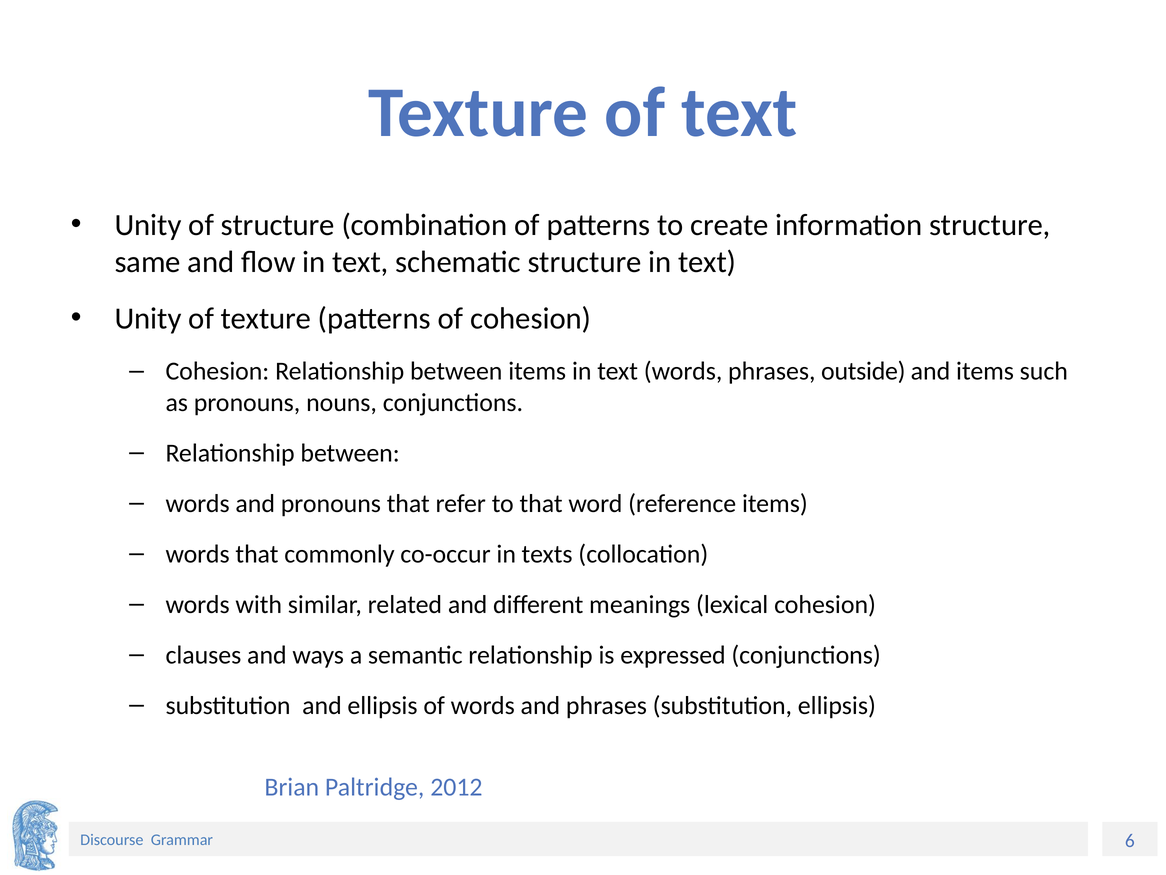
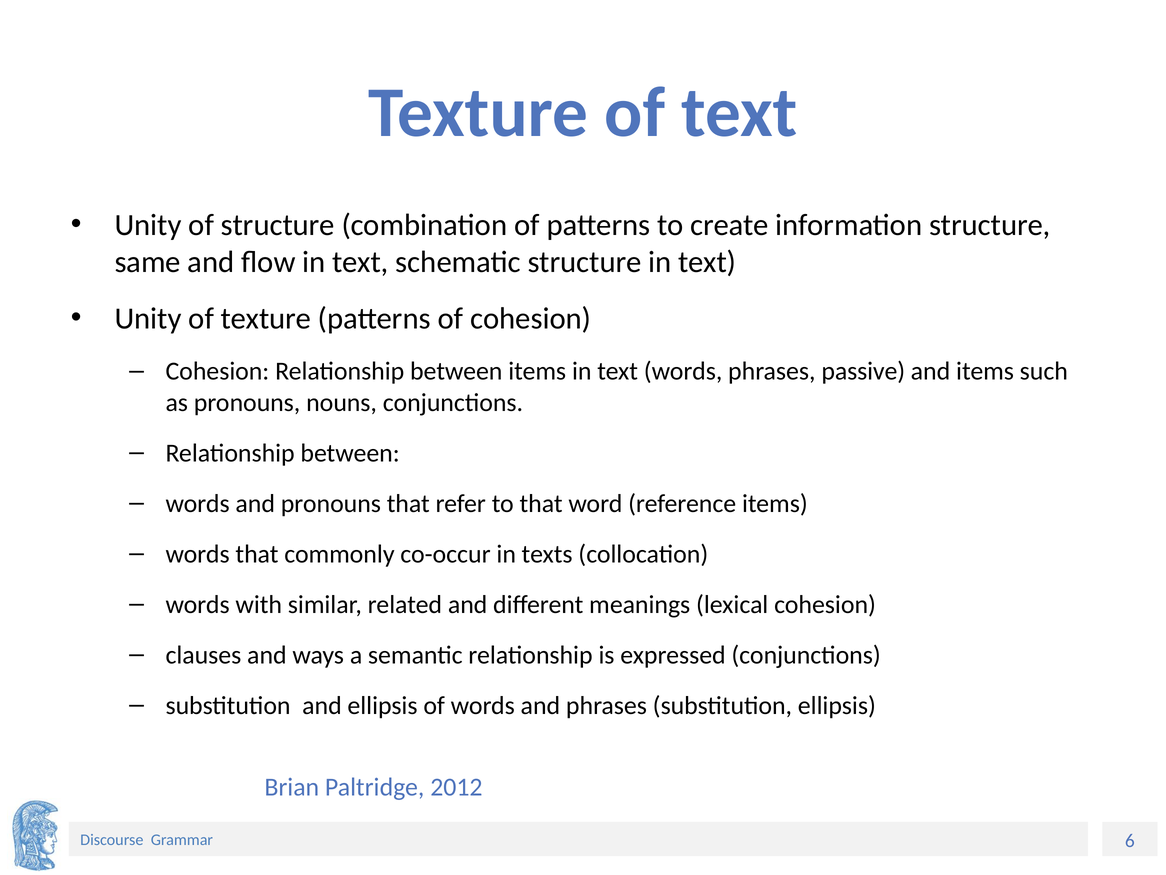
outside: outside -> passive (863, 371)
